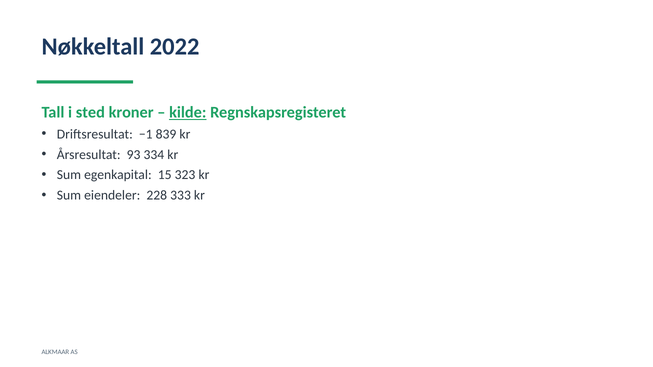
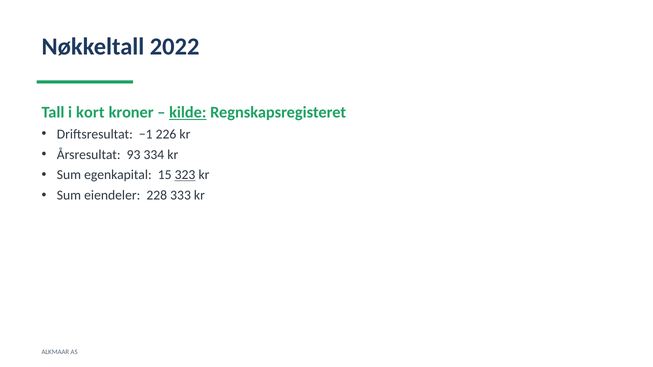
sted: sted -> kort (90, 112)
839: 839 -> 226 (166, 134)
323 underline: none -> present (185, 175)
